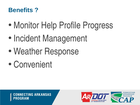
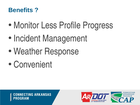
Help: Help -> Less (49, 25)
